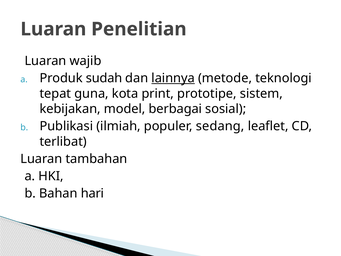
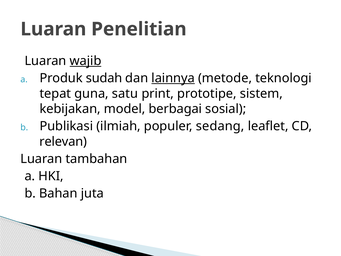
wajib underline: none -> present (86, 61)
kota: kota -> satu (125, 93)
terlibat: terlibat -> relevan (63, 141)
hari: hari -> juta (92, 193)
